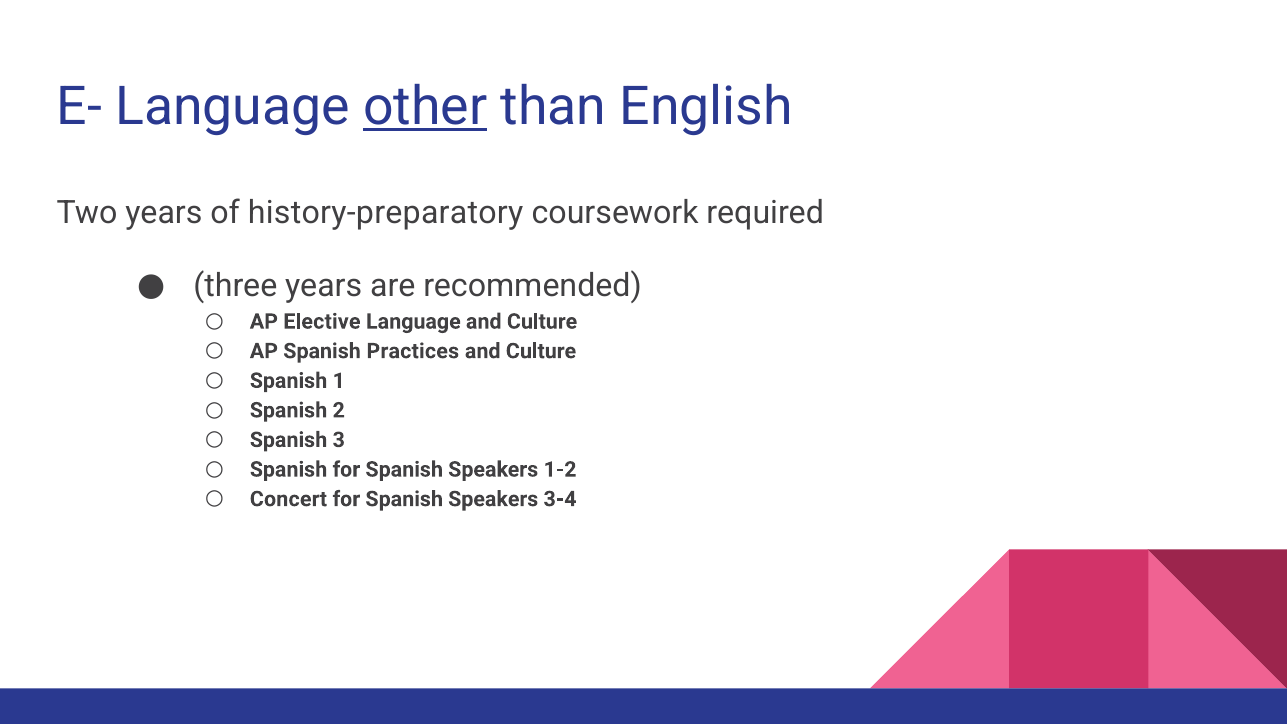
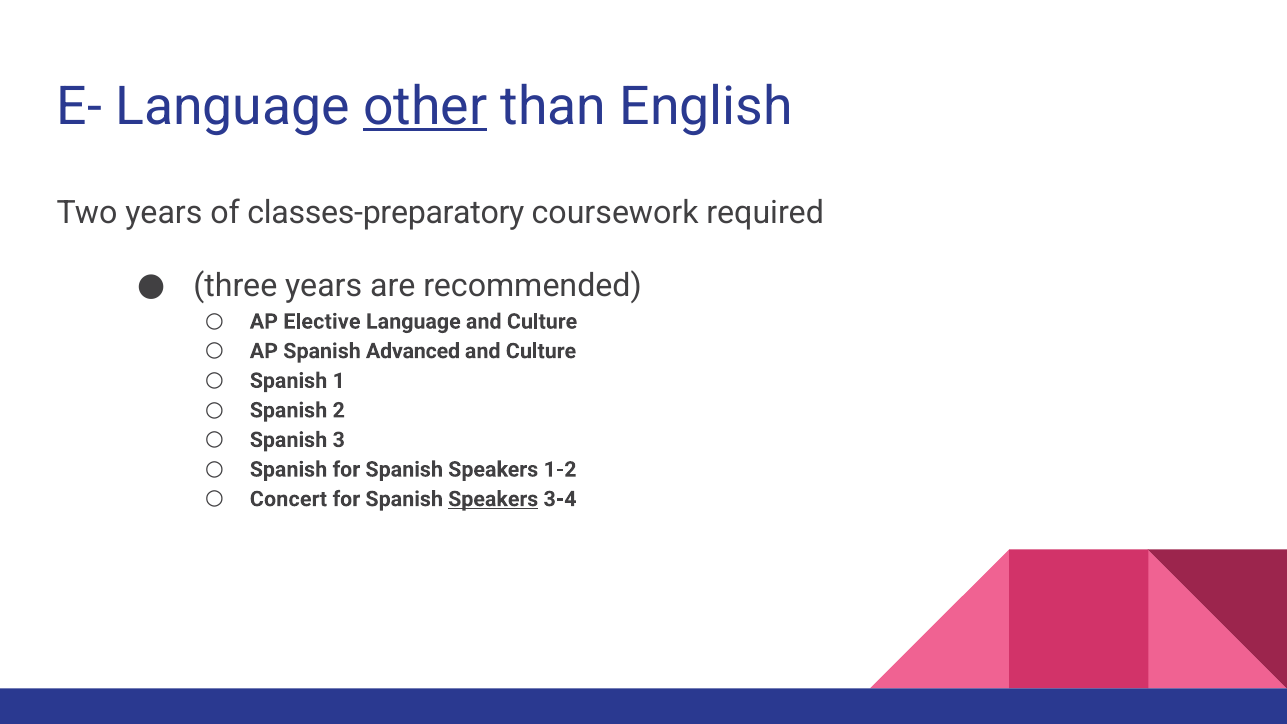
history-preparatory: history-preparatory -> classes-preparatory (386, 213)
Practices: Practices -> Advanced (413, 351)
Speakers underline: none -> present (493, 499)
